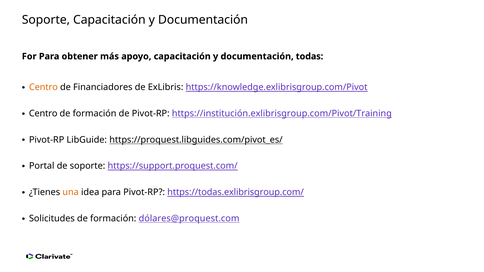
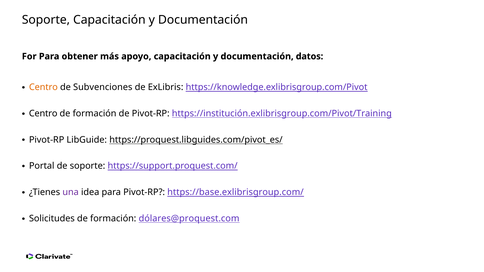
todas: todas -> datos (310, 56)
Financiadores: Financiadores -> Subvenciones (103, 87)
una colour: orange -> purple (71, 192)
https://todas.exlibrisgroup.com/: https://todas.exlibrisgroup.com/ -> https://base.exlibrisgroup.com/ (235, 192)
